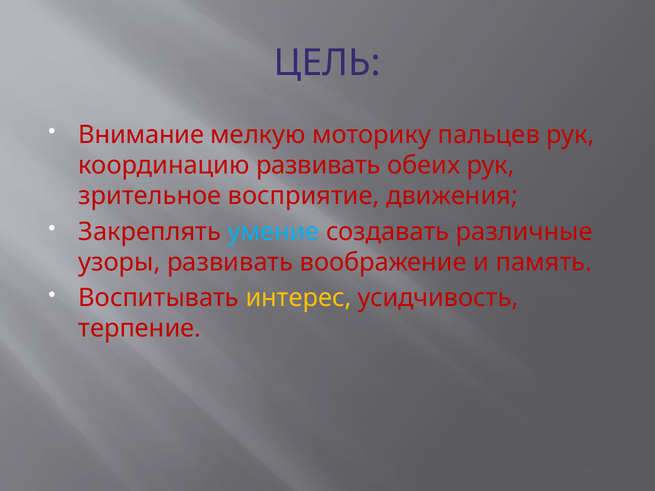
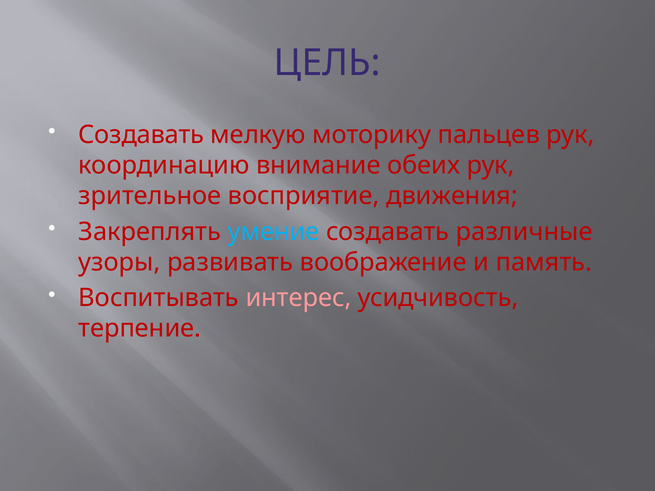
Внимание: Внимание -> Создавать (141, 135)
координацию развивать: развивать -> внимание (318, 166)
интерес colour: yellow -> pink (298, 298)
